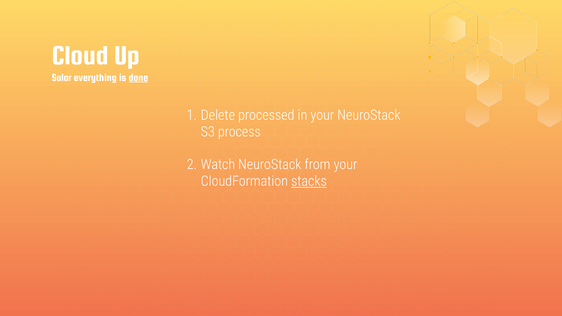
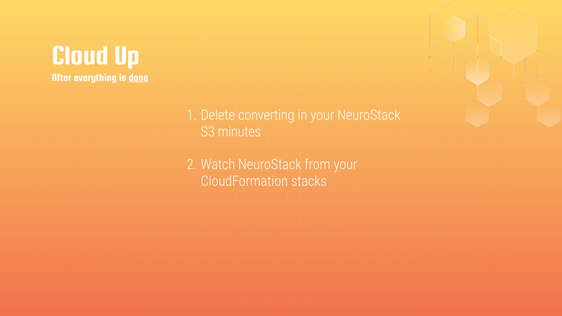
Solar: Solar -> After (62, 77)
processed: processed -> converting (266, 115)
process: process -> minutes (239, 132)
stacks underline: present -> none (309, 181)
